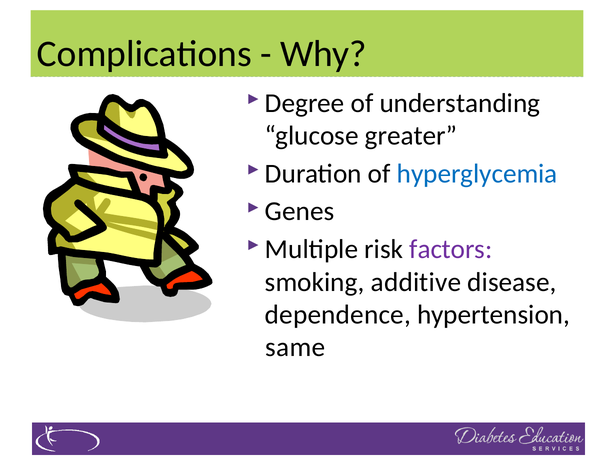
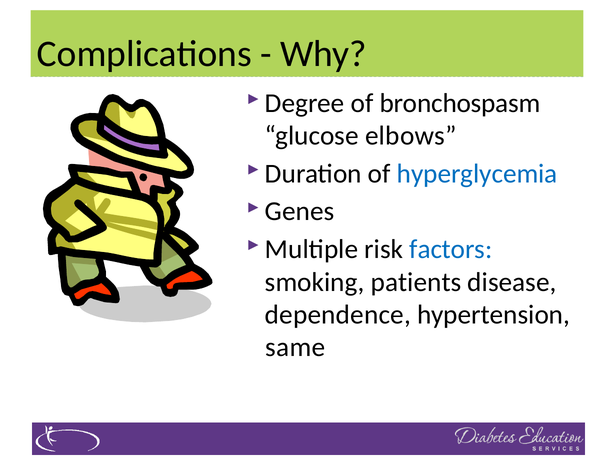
understanding: understanding -> bronchospasm (460, 103)
greater: greater -> elbows (411, 136)
factors colour: purple -> blue (451, 250)
additive: additive -> patients (416, 282)
